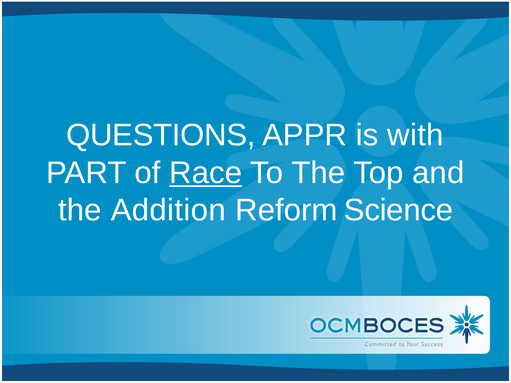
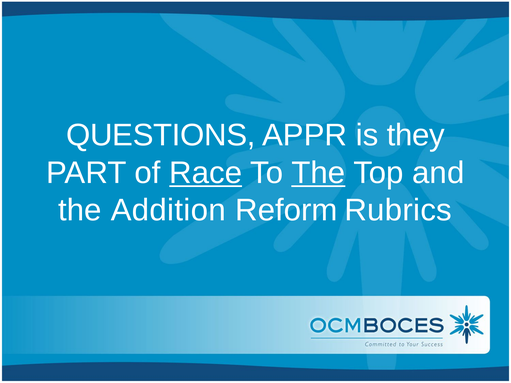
with: with -> they (416, 135)
The underline: none -> present (318, 173)
Science: Science -> Rubrics (398, 210)
